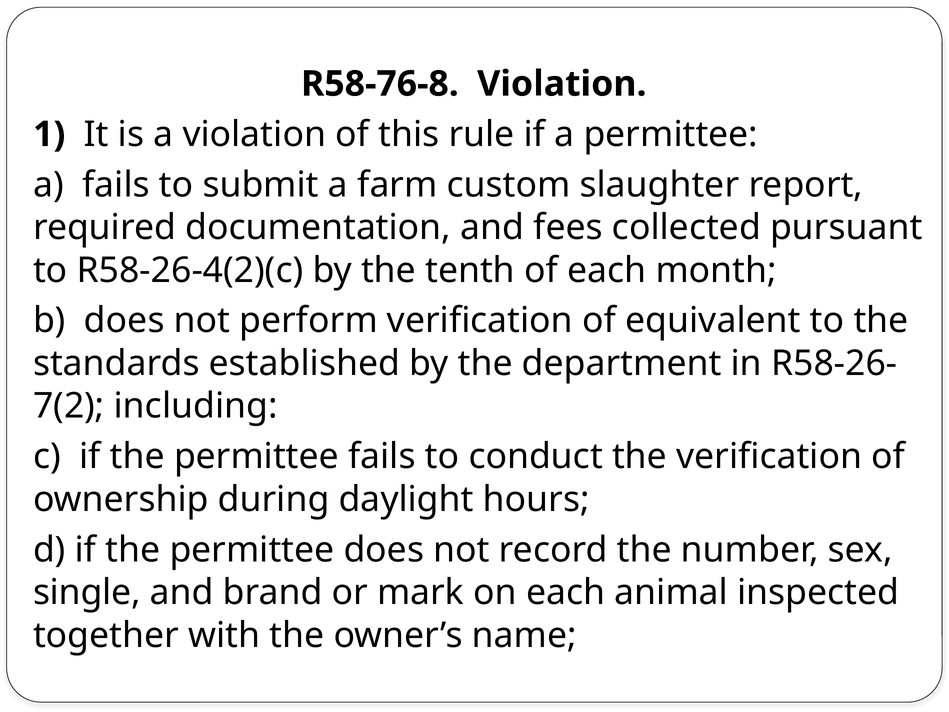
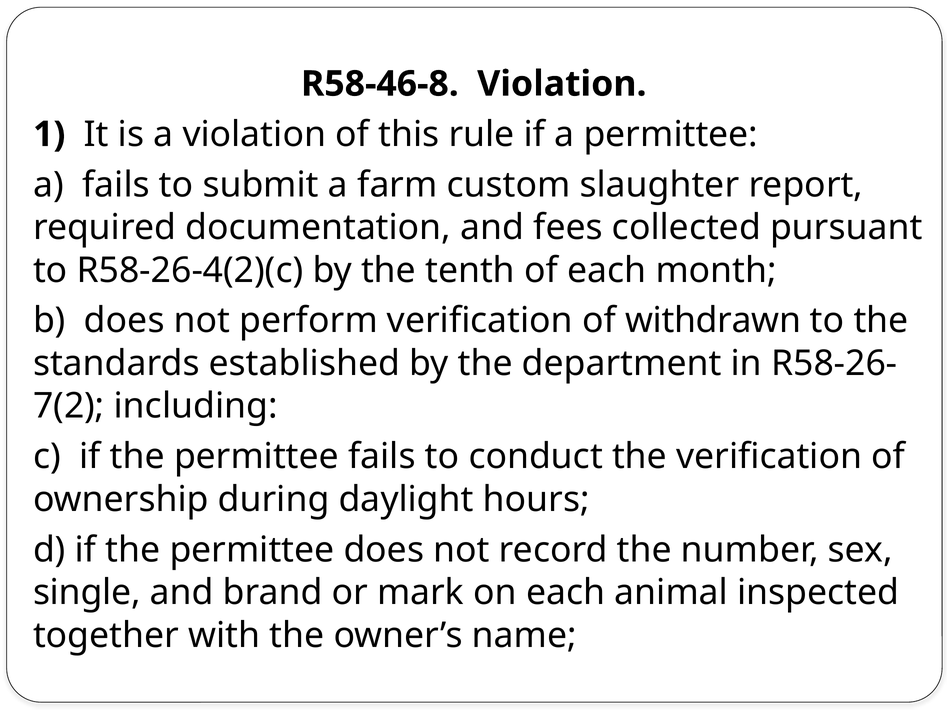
R58-76-8: R58-76-8 -> R58-46-8 (380, 84)
equivalent: equivalent -> withdrawn (713, 321)
